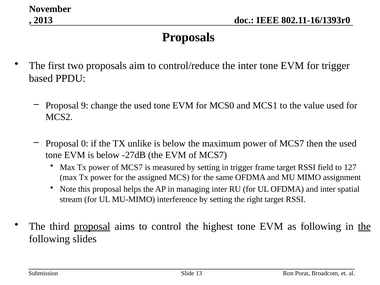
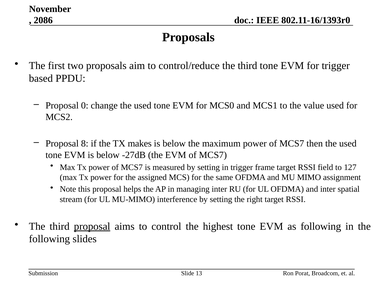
2013: 2013 -> 2086 (43, 20)
control/reduce the inter: inter -> third (247, 66)
9: 9 -> 0 (85, 106)
0: 0 -> 8 (85, 144)
unlike: unlike -> makes (140, 144)
the underline: present -> none (364, 226)
